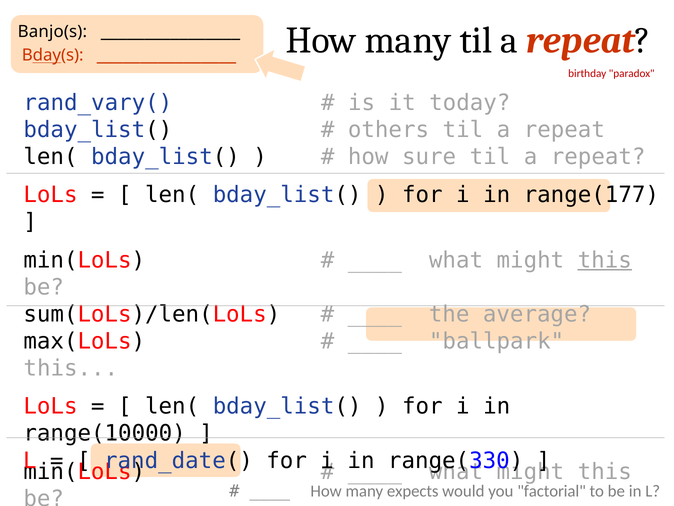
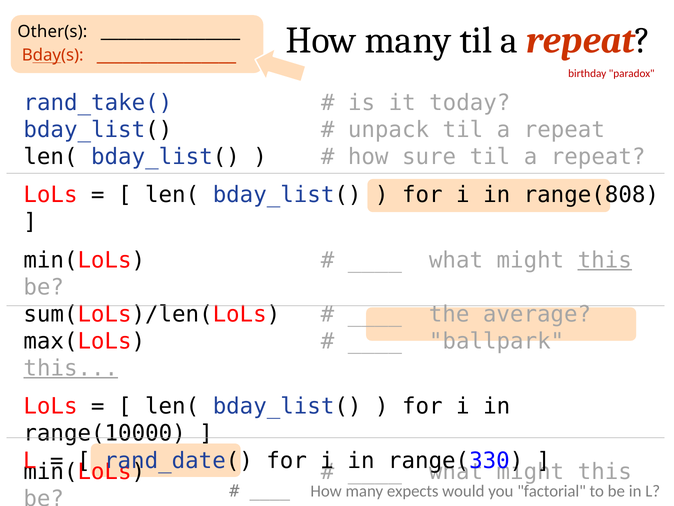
Banjo(s: Banjo(s -> Other(s (52, 32)
rand_vary(: rand_vary( -> rand_take( (98, 103)
others: others -> unpack (388, 130)
range(177: range(177 -> range(808 (591, 195)
this underline: none -> present (71, 368)
